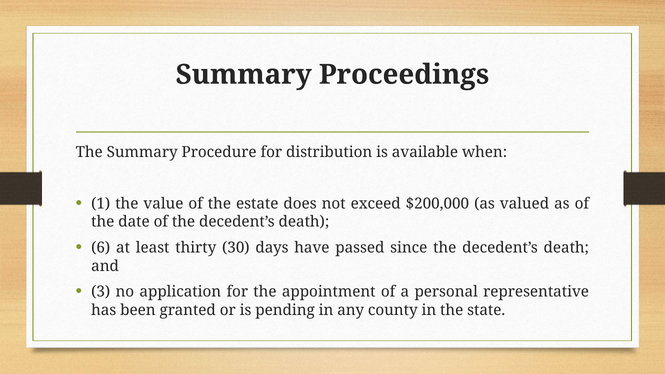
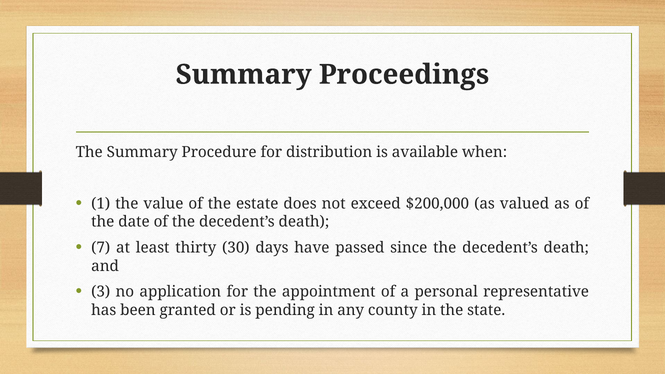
6: 6 -> 7 (101, 248)
